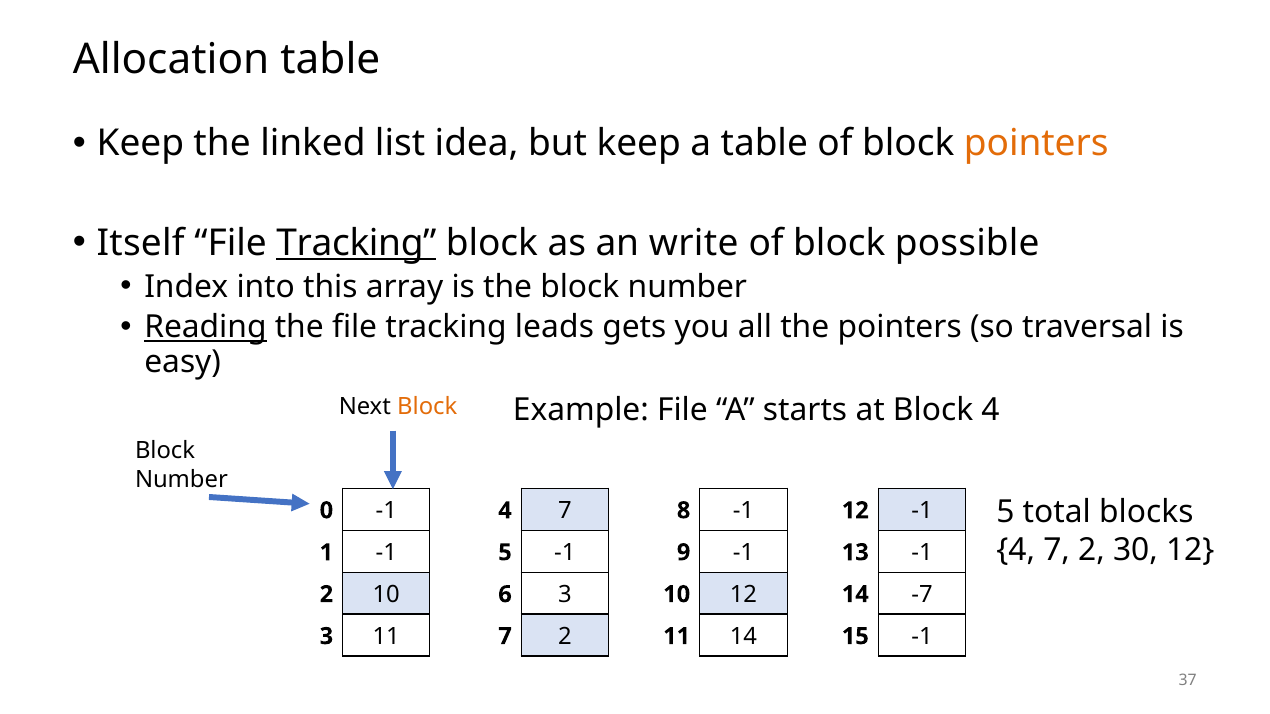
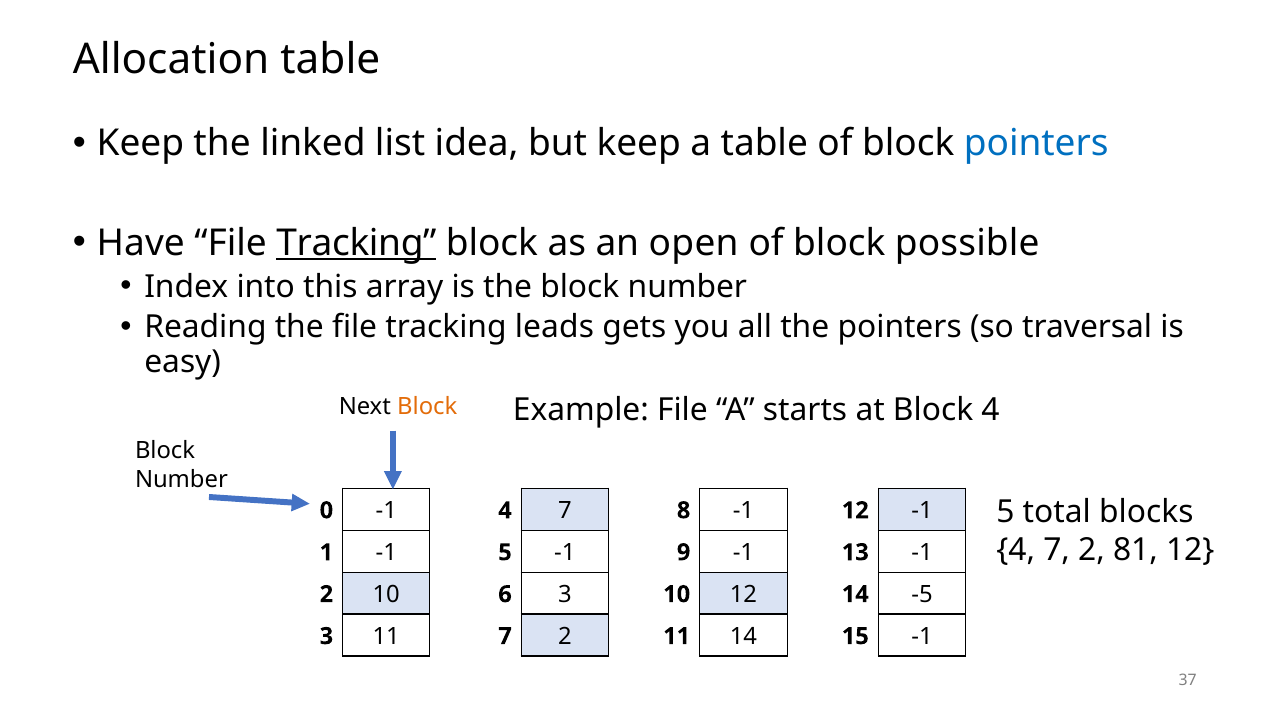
pointers colour: orange -> blue (1036, 144)
Itself: Itself -> Have (141, 243)
write: write -> open (694, 243)
Reading underline: present -> none (205, 328)
30: 30 -> 81 (1135, 551)
-7: -7 -> -5 (922, 595)
